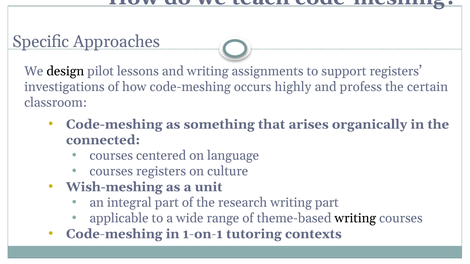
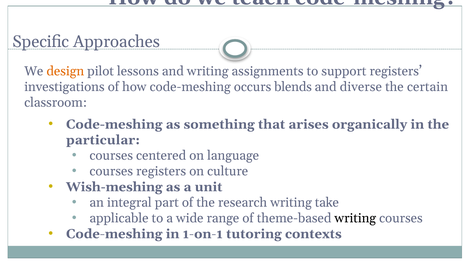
design colour: black -> orange (65, 71)
highly: highly -> blends (293, 87)
profess: profess -> diverse (361, 87)
connected: connected -> particular (103, 140)
writing part: part -> take (327, 203)
